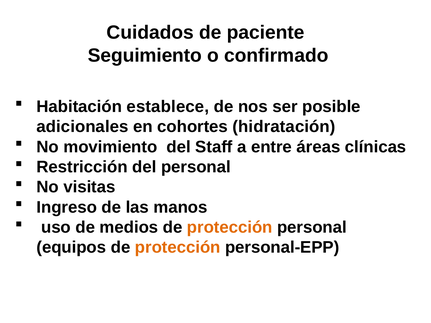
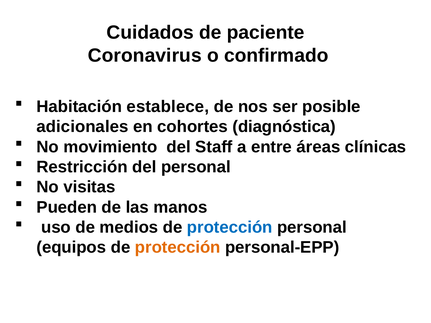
Seguimiento: Seguimiento -> Coronavirus (145, 56)
hidratación: hidratación -> diagnóstica (284, 127)
Ingreso: Ingreso -> Pueden (67, 207)
protección colour: orange -> blue (230, 227)
